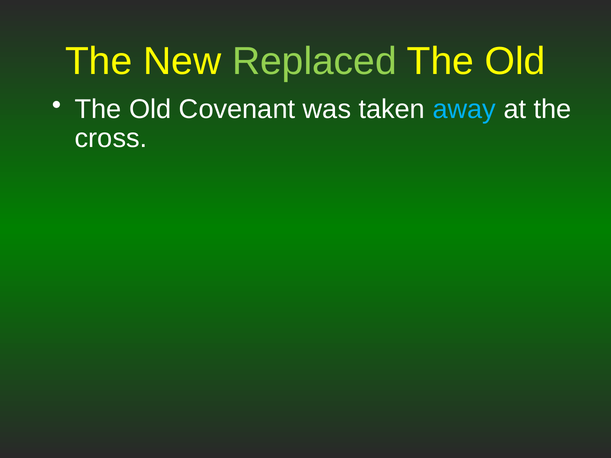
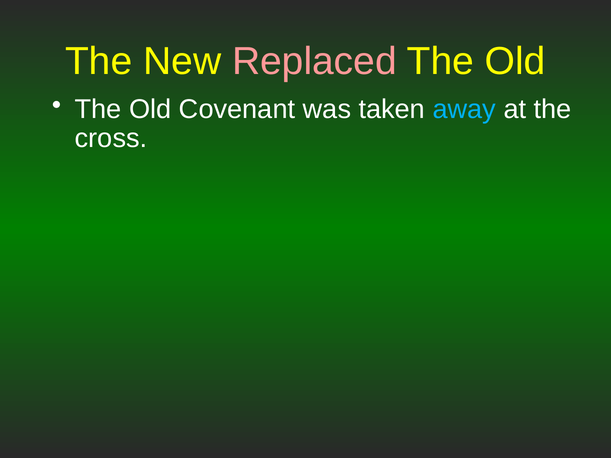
Replaced colour: light green -> pink (314, 61)
